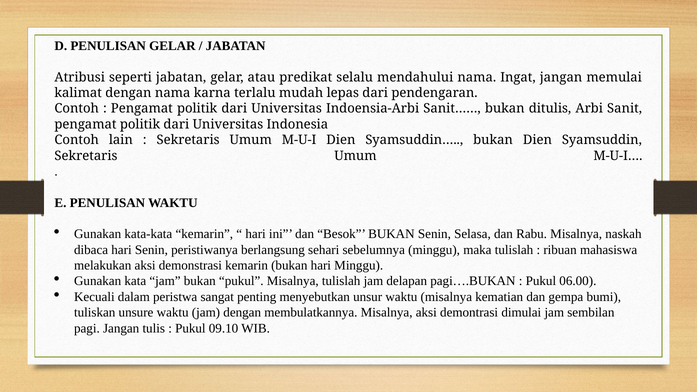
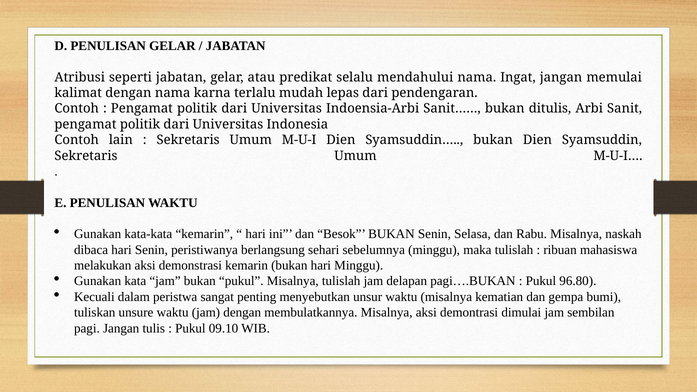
06.00: 06.00 -> 96.80 (578, 281)
